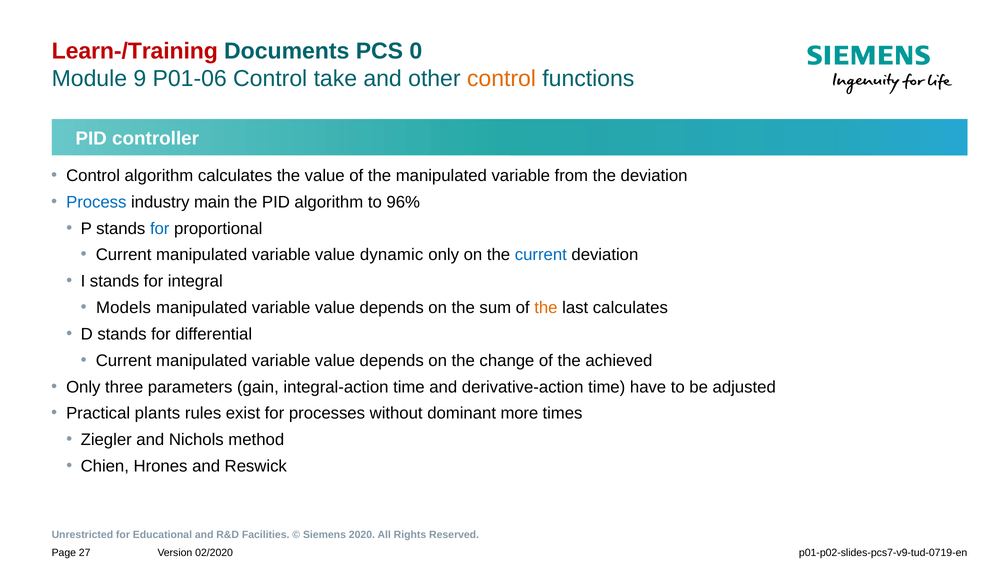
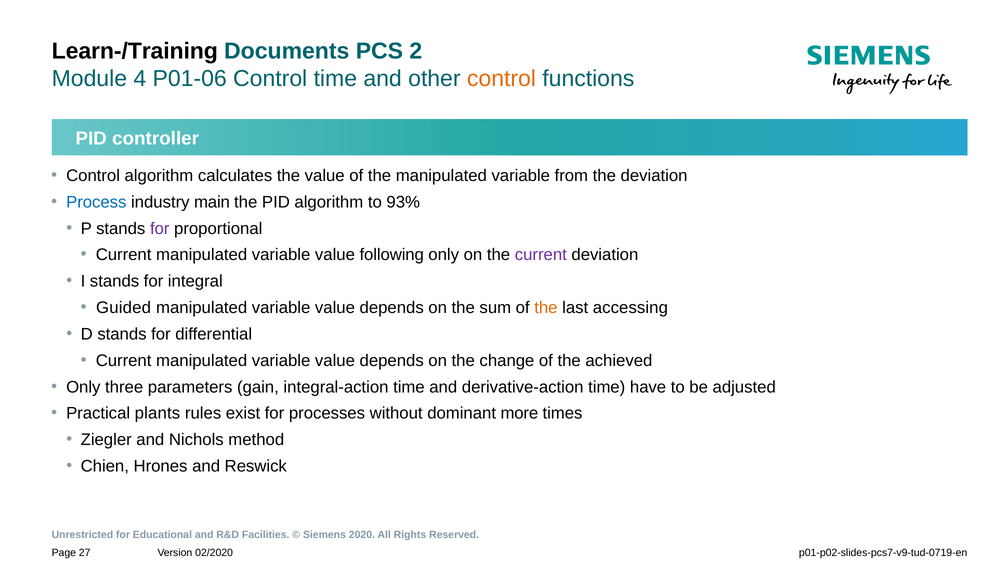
Learn-/Training colour: red -> black (135, 51)
0: 0 -> 2 (416, 51)
9: 9 -> 4 (140, 79)
Control take: take -> time (335, 79)
96%: 96% -> 93% (403, 202)
for colour: blue -> purple (160, 229)
dynamic: dynamic -> following (392, 255)
current colour: blue -> purple (541, 255)
Models: Models -> Guided (124, 308)
last calculates: calculates -> accessing (630, 308)
